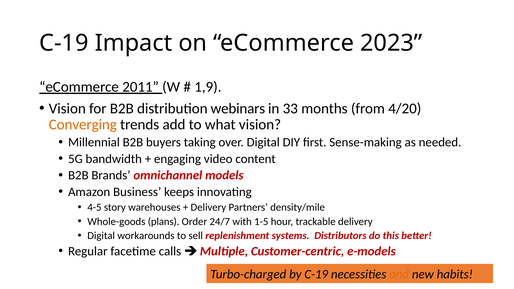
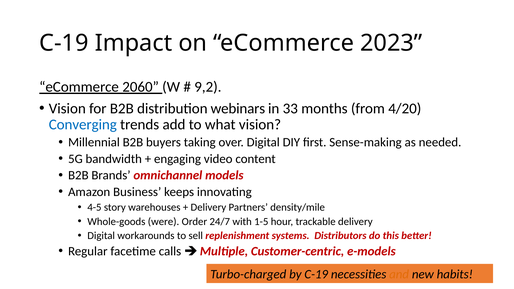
2011: 2011 -> 2060 (141, 87)
1,9: 1,9 -> 9,2 (208, 87)
Converging colour: orange -> blue (83, 125)
plans: plans -> were (164, 222)
